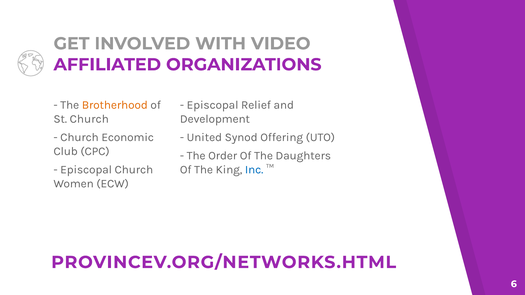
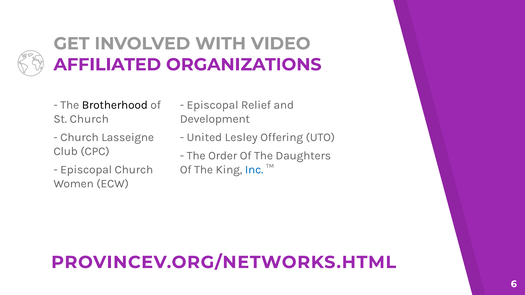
Brotherhood colour: orange -> black (115, 105)
Economic: Economic -> Lasseigne (128, 137)
Synod: Synod -> Lesley (241, 137)
